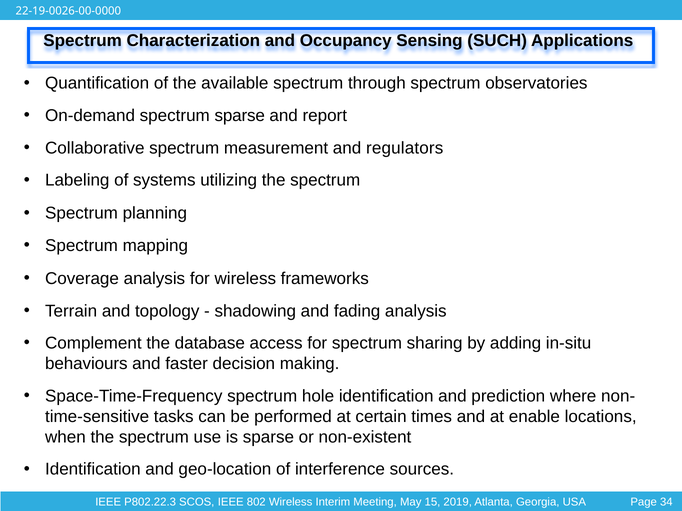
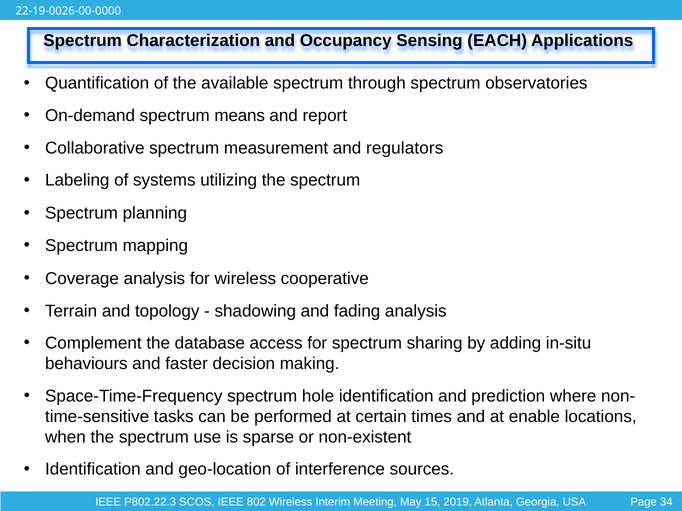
SUCH: SUCH -> EACH (497, 41)
spectrum sparse: sparse -> means (240, 116)
frameworks: frameworks -> cooperative (325, 279)
